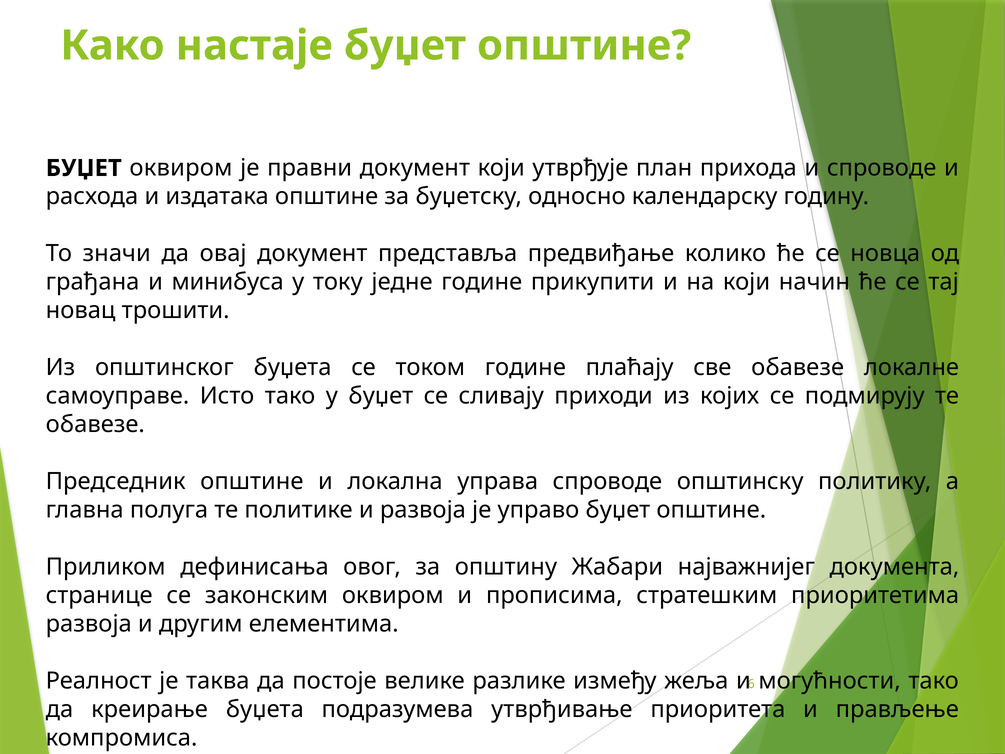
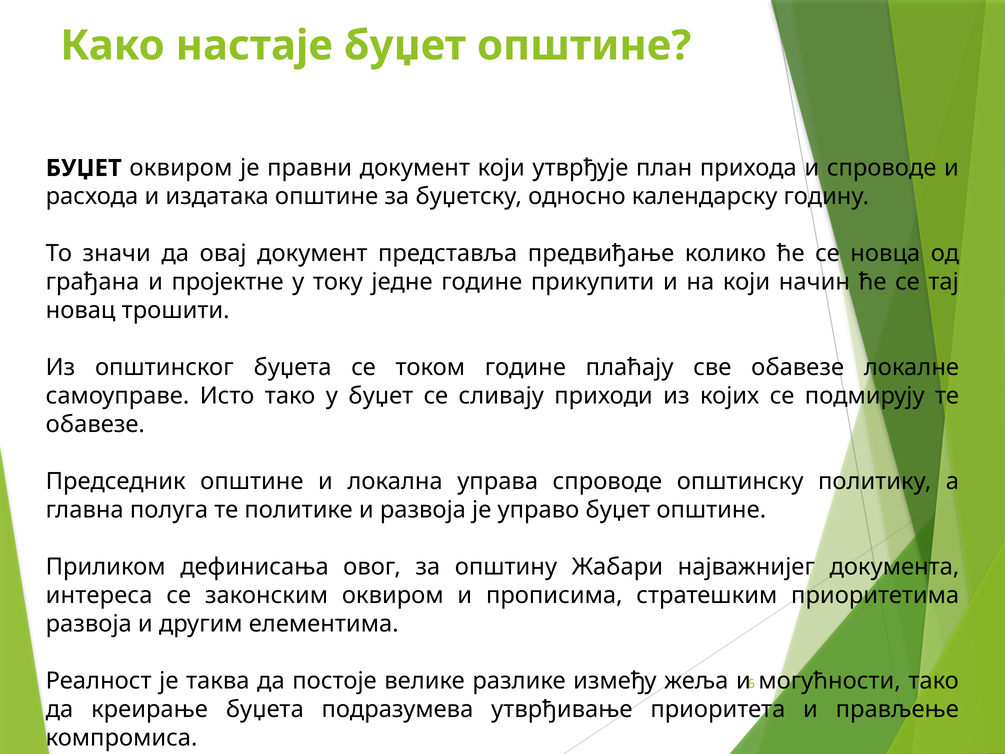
минибуса: минибуса -> пројектне (228, 282)
странице: странице -> интереса (99, 595)
